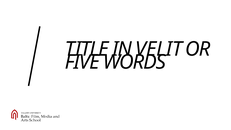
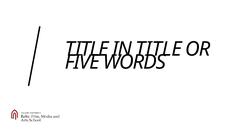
VELIT: VELIT -> TITLE (159, 49)
